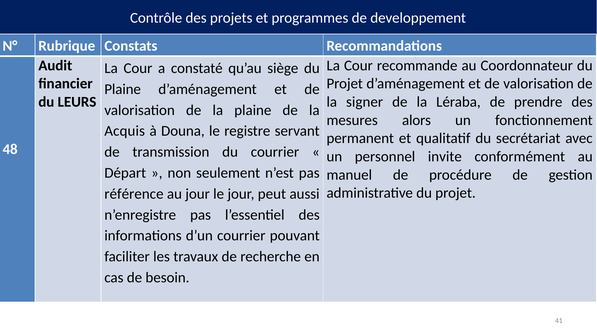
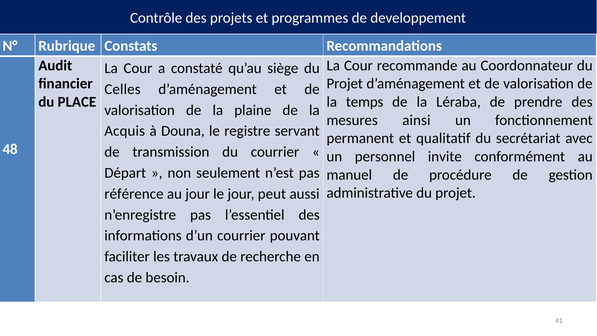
Plaine: Plaine -> Celles (122, 89)
LEURS: LEURS -> PLACE (77, 102)
signer: signer -> temps (365, 102)
alors: alors -> ainsi (416, 120)
